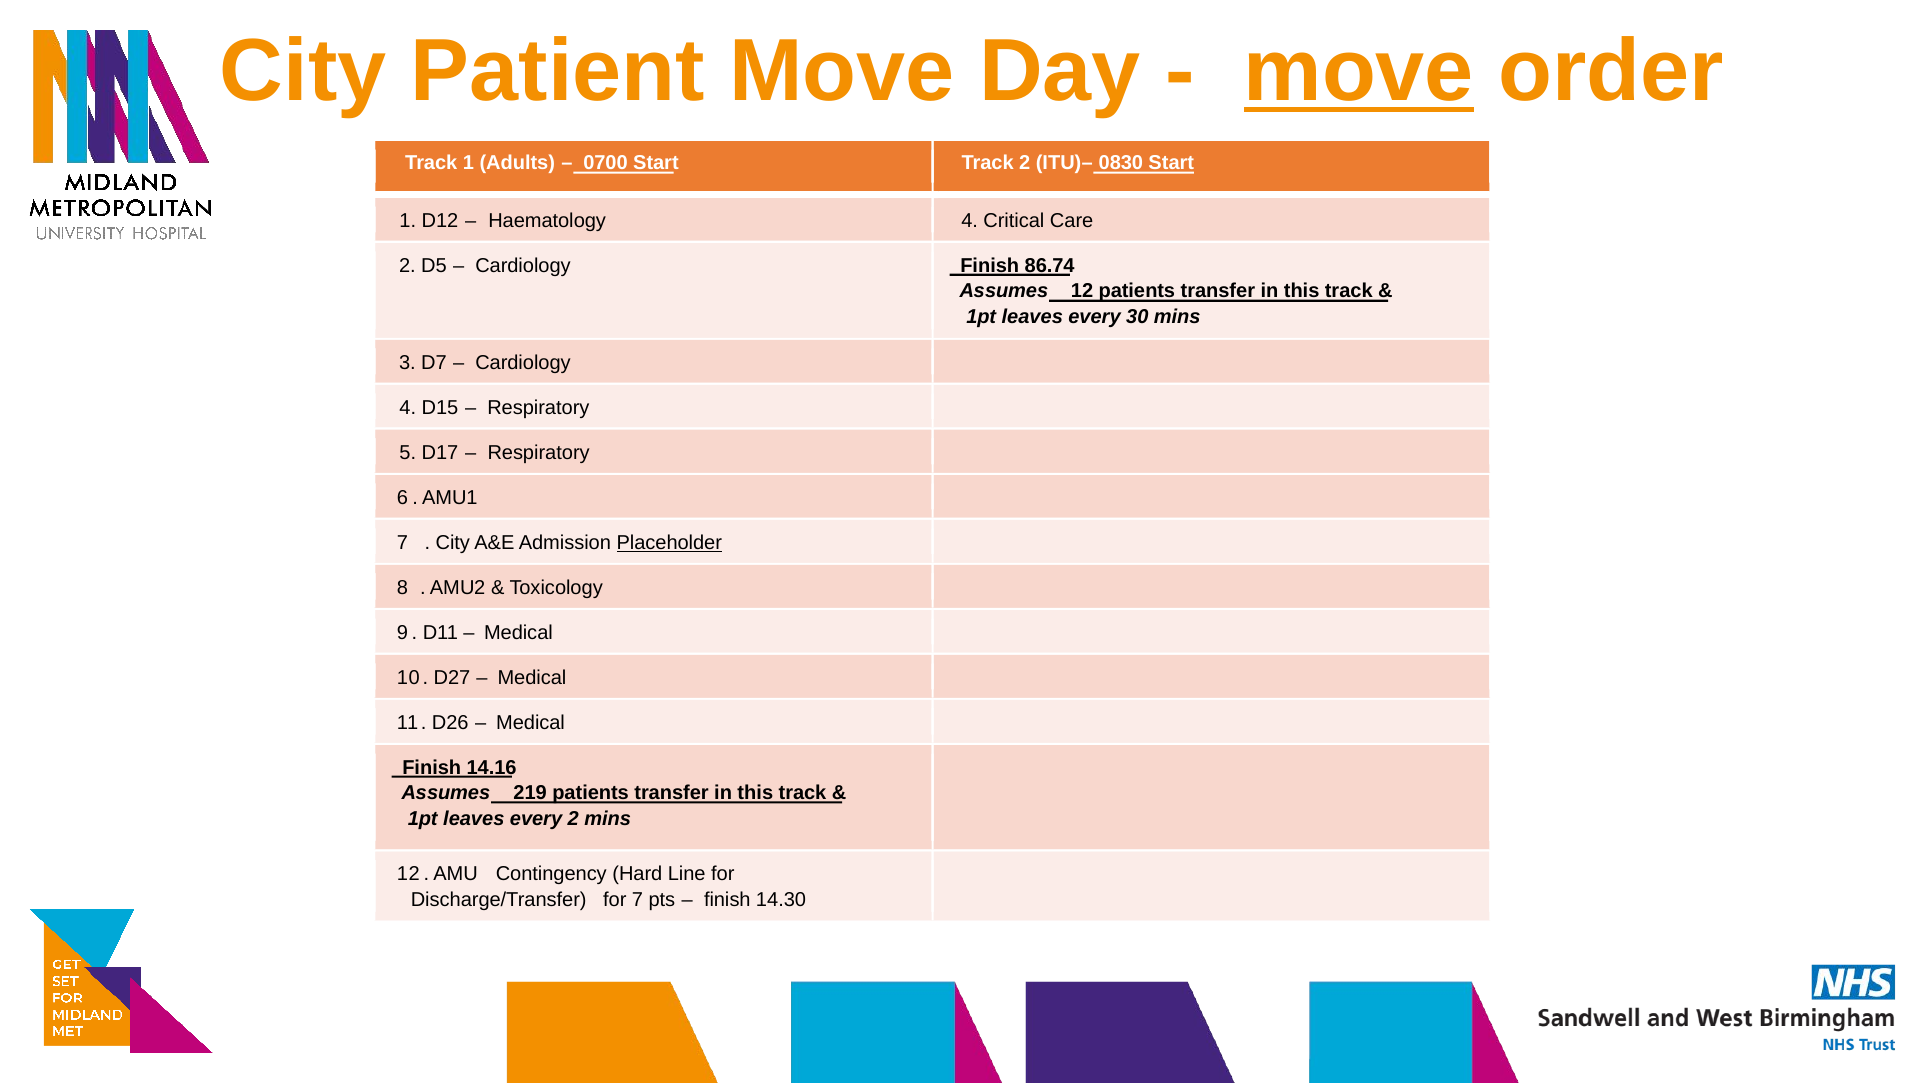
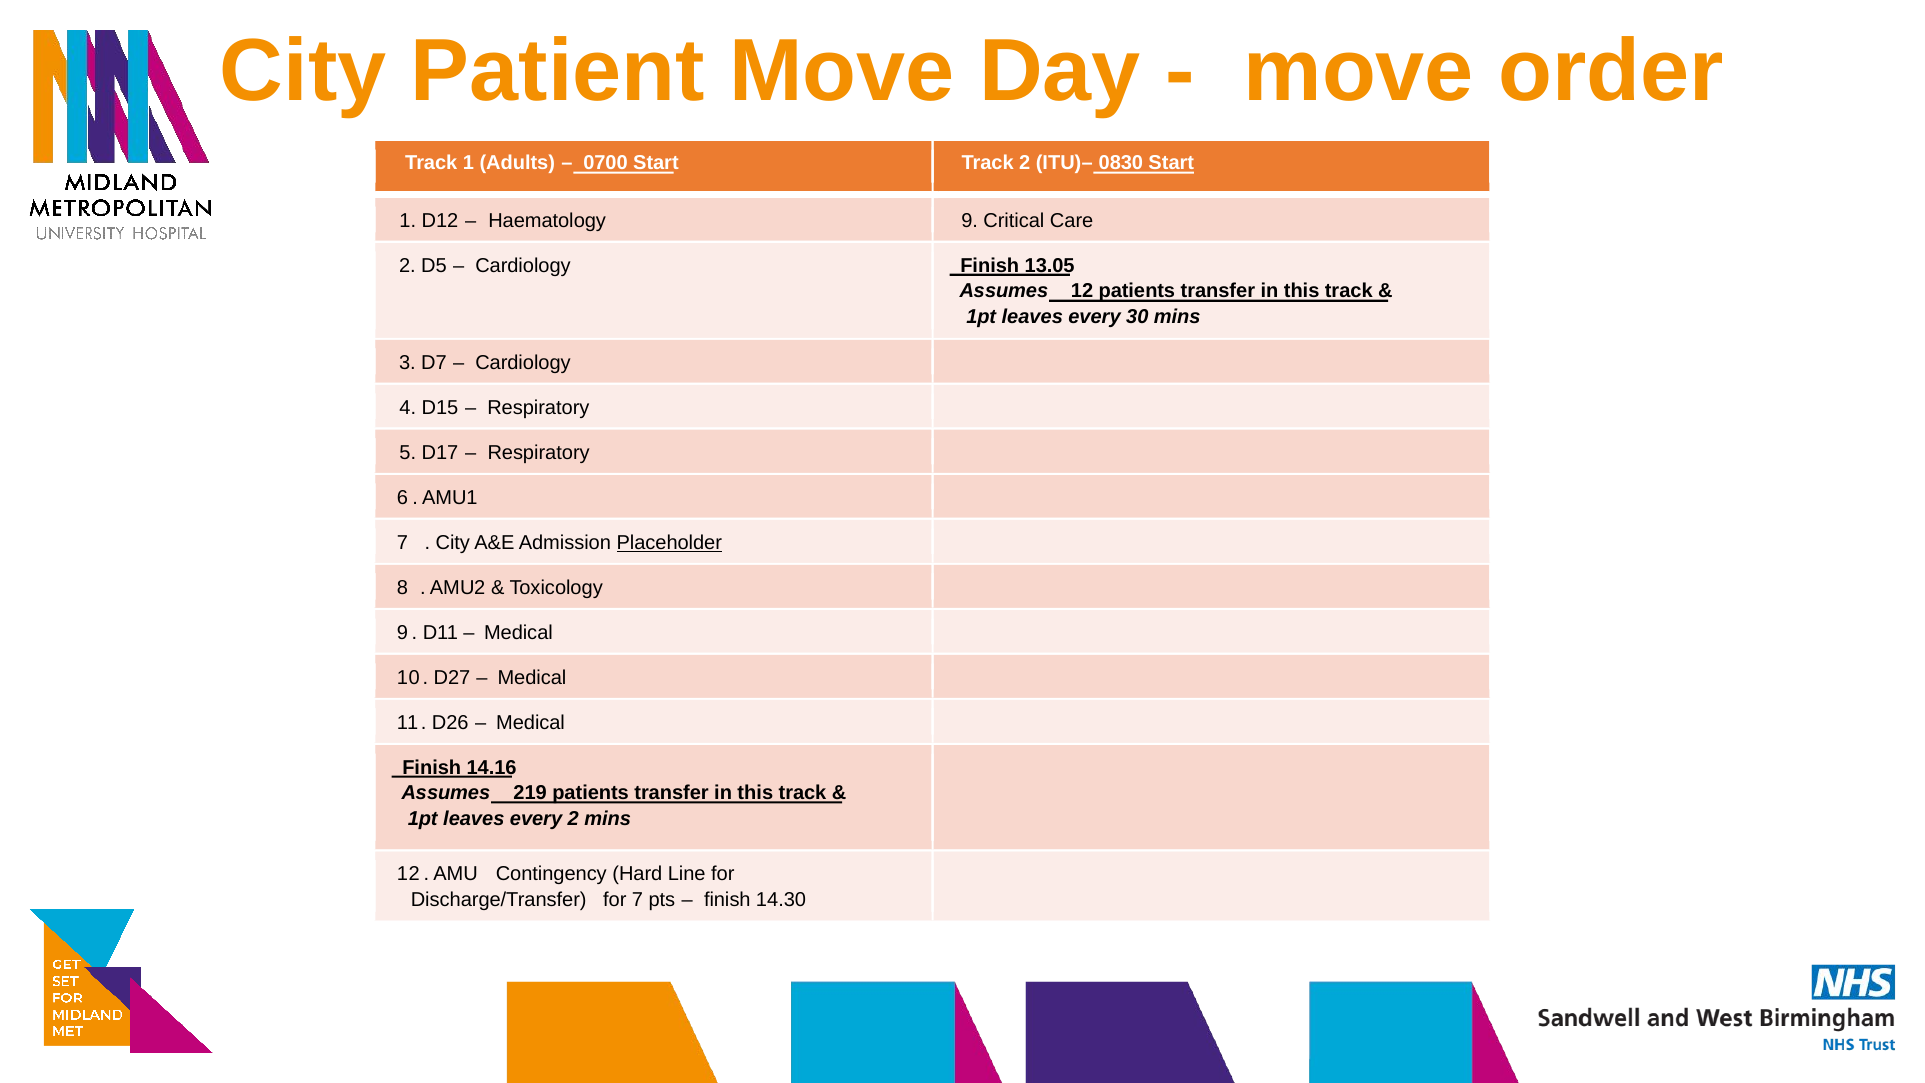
move underline: present -> none (1359, 71)
Haematology 4: 4 -> 9 (970, 221)
86.74: 86.74 -> 13.05 (1050, 265)
